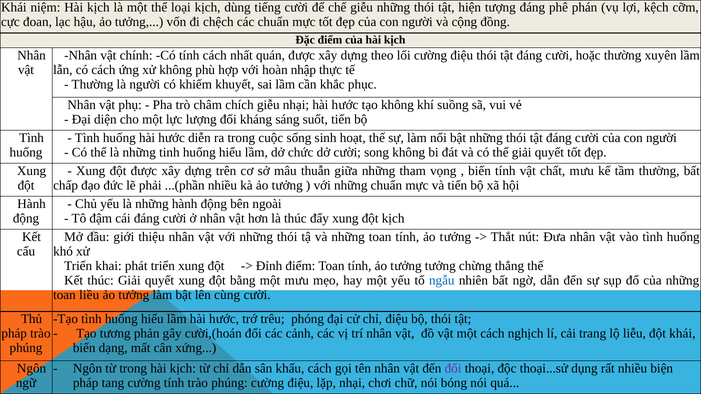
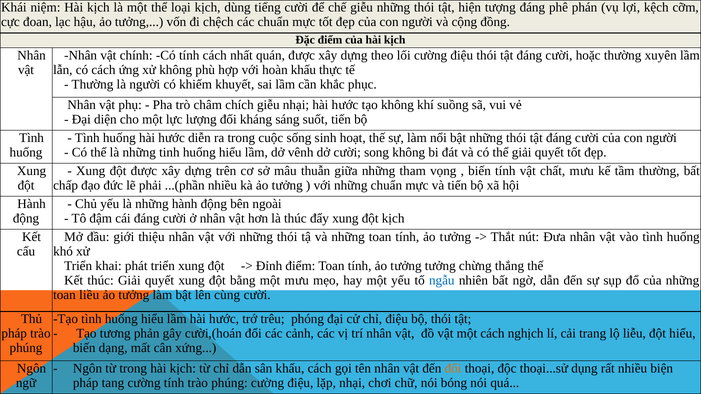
hoàn nhập: nhập -> khấu (303, 70)
chức: chức -> vênh (301, 152)
đột khái: khái -> hiểu (682, 334)
đối colour: purple -> orange (453, 369)
